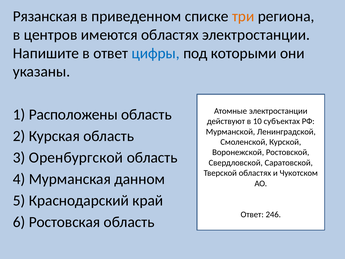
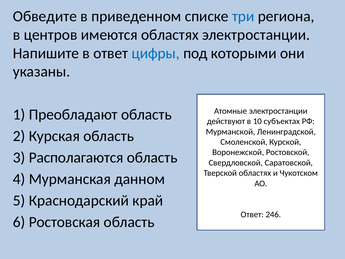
Рязанская: Рязанская -> Обведите (45, 16)
три colour: orange -> blue (243, 16)
Расположены: Расположены -> Преобладают (73, 115)
Оренбургской: Оренбургской -> Располагаются (76, 158)
